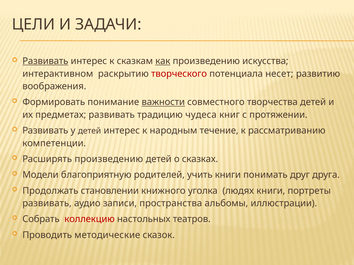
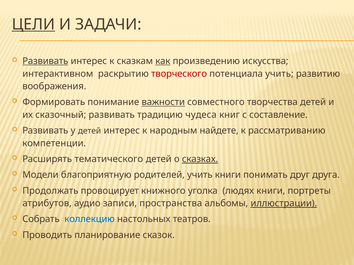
ЦЕЛИ underline: none -> present (33, 24)
потенциала несет: несет -> учить (279, 74)
предметах: предметах -> сказочный (61, 115)
протяжении: протяжении -> составление (278, 115)
течение: течение -> найдете (219, 131)
Расширять произведению: произведению -> тематического (109, 159)
сказках underline: none -> present (200, 159)
становлении: становлении -> провоцирует (110, 191)
развивать: развивать -> атрибутов (47, 204)
иллюстрации underline: none -> present (284, 204)
коллекцию colour: red -> blue (90, 220)
методические: методические -> планирование (107, 235)
